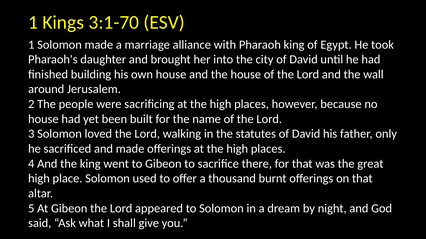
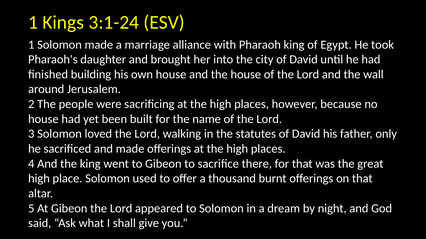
3:1-70: 3:1-70 -> 3:1-24 (114, 23)
